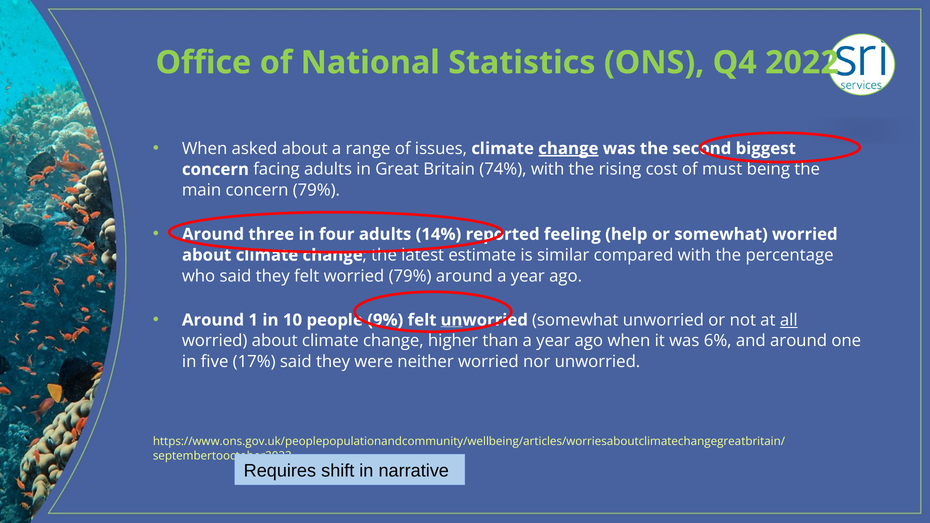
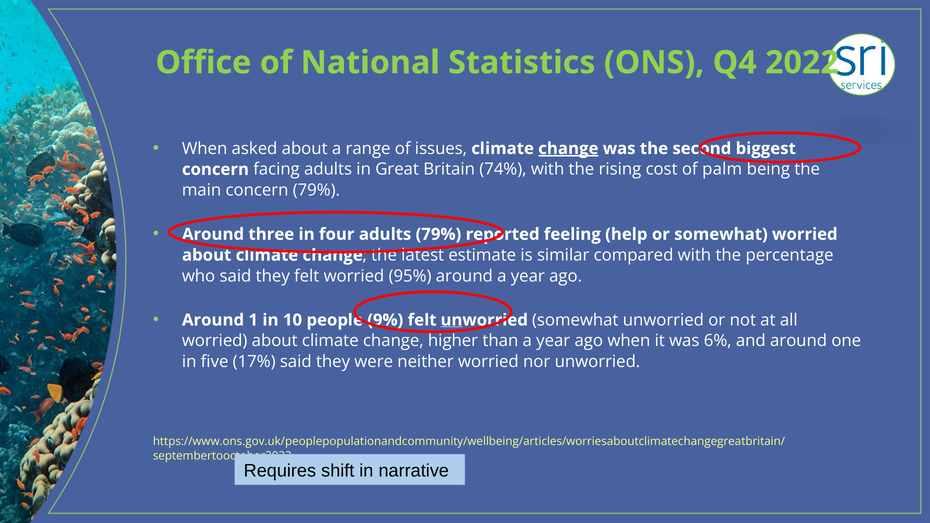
must: must -> palm (722, 169)
adults 14%: 14% -> 79% (438, 234)
worried 79%: 79% -> 95% (410, 276)
all underline: present -> none (789, 320)
